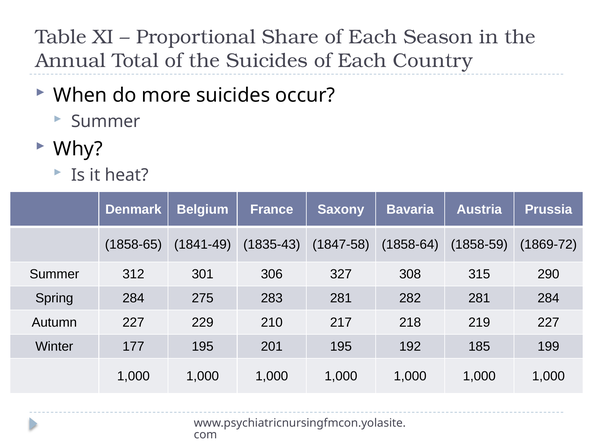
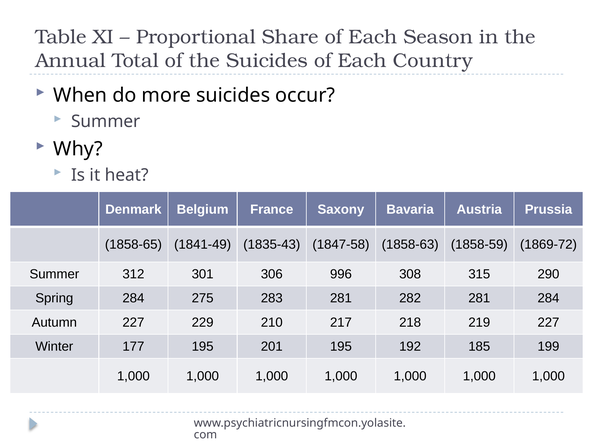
1858-64: 1858-64 -> 1858-63 (410, 244)
327: 327 -> 996 (341, 274)
